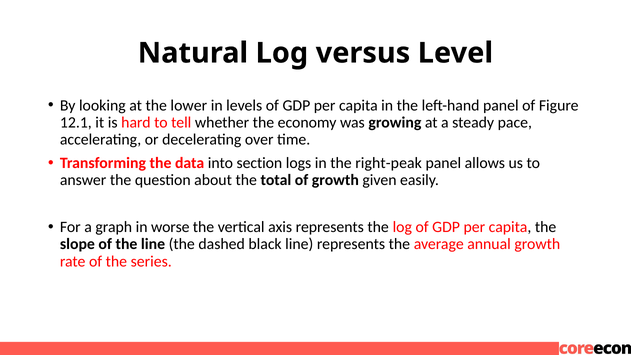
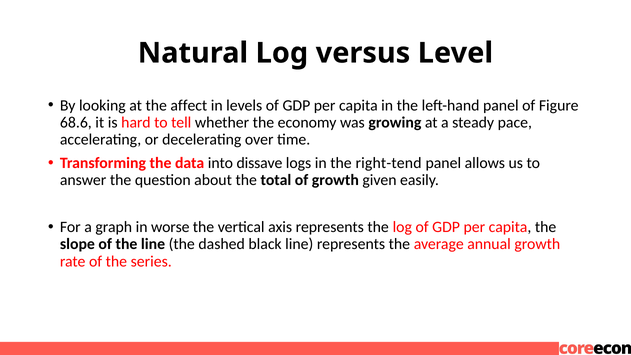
lower: lower -> affect (189, 105)
12.1: 12.1 -> 68.6 (76, 122)
section: section -> dissave (259, 163)
right-peak: right-peak -> right-tend (389, 163)
